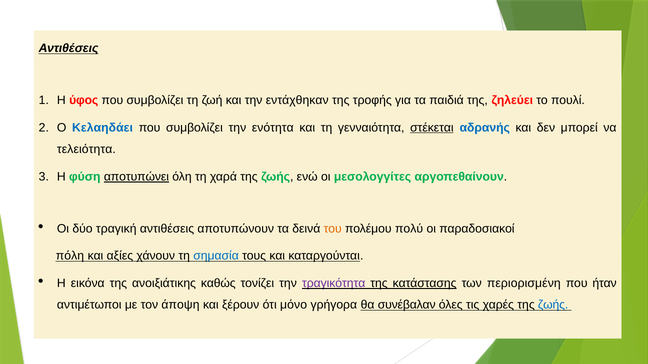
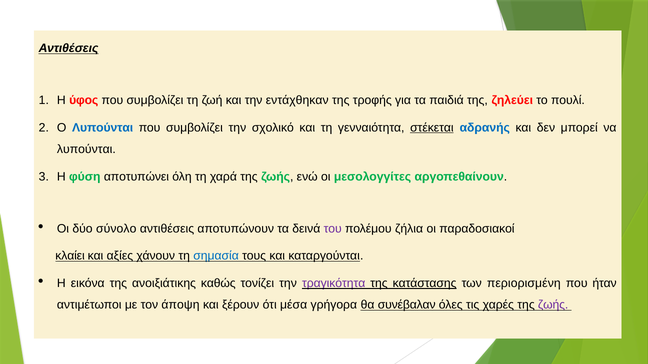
Ο Κελαηδάει: Κελαηδάει -> Λυπούνται (103, 128)
ενότητα: ενότητα -> σχολικό (273, 128)
τελειότητα: τελειότητα -> λυπούνται (86, 150)
αποτυπώνει underline: present -> none (136, 177)
τραγική: τραγική -> σύνολο (116, 229)
του colour: orange -> purple (333, 229)
πολύ: πολύ -> ζήλια (409, 229)
πόλη: πόλη -> κλαίει (70, 256)
μόνο: μόνο -> μέσα (294, 305)
ζωής colour: blue -> purple (553, 305)
